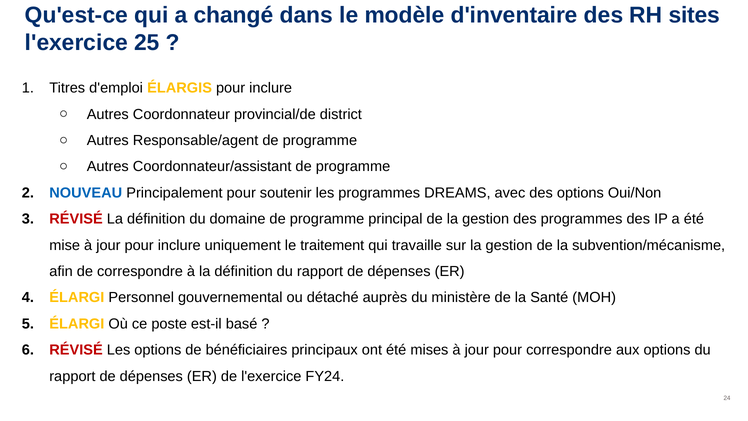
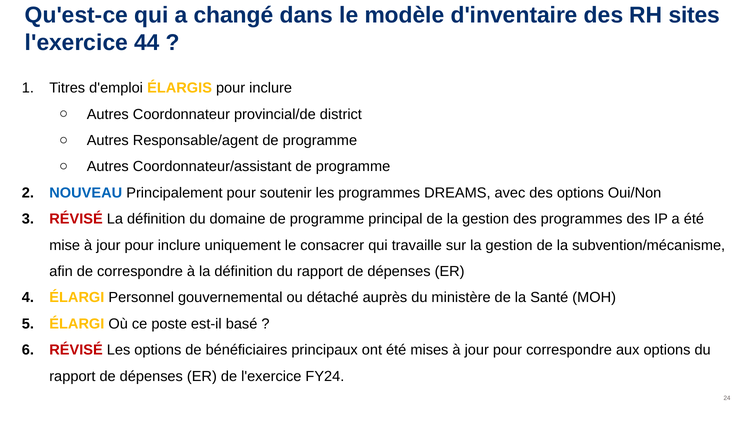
25: 25 -> 44 (147, 43)
traitement: traitement -> consacrer (332, 245)
